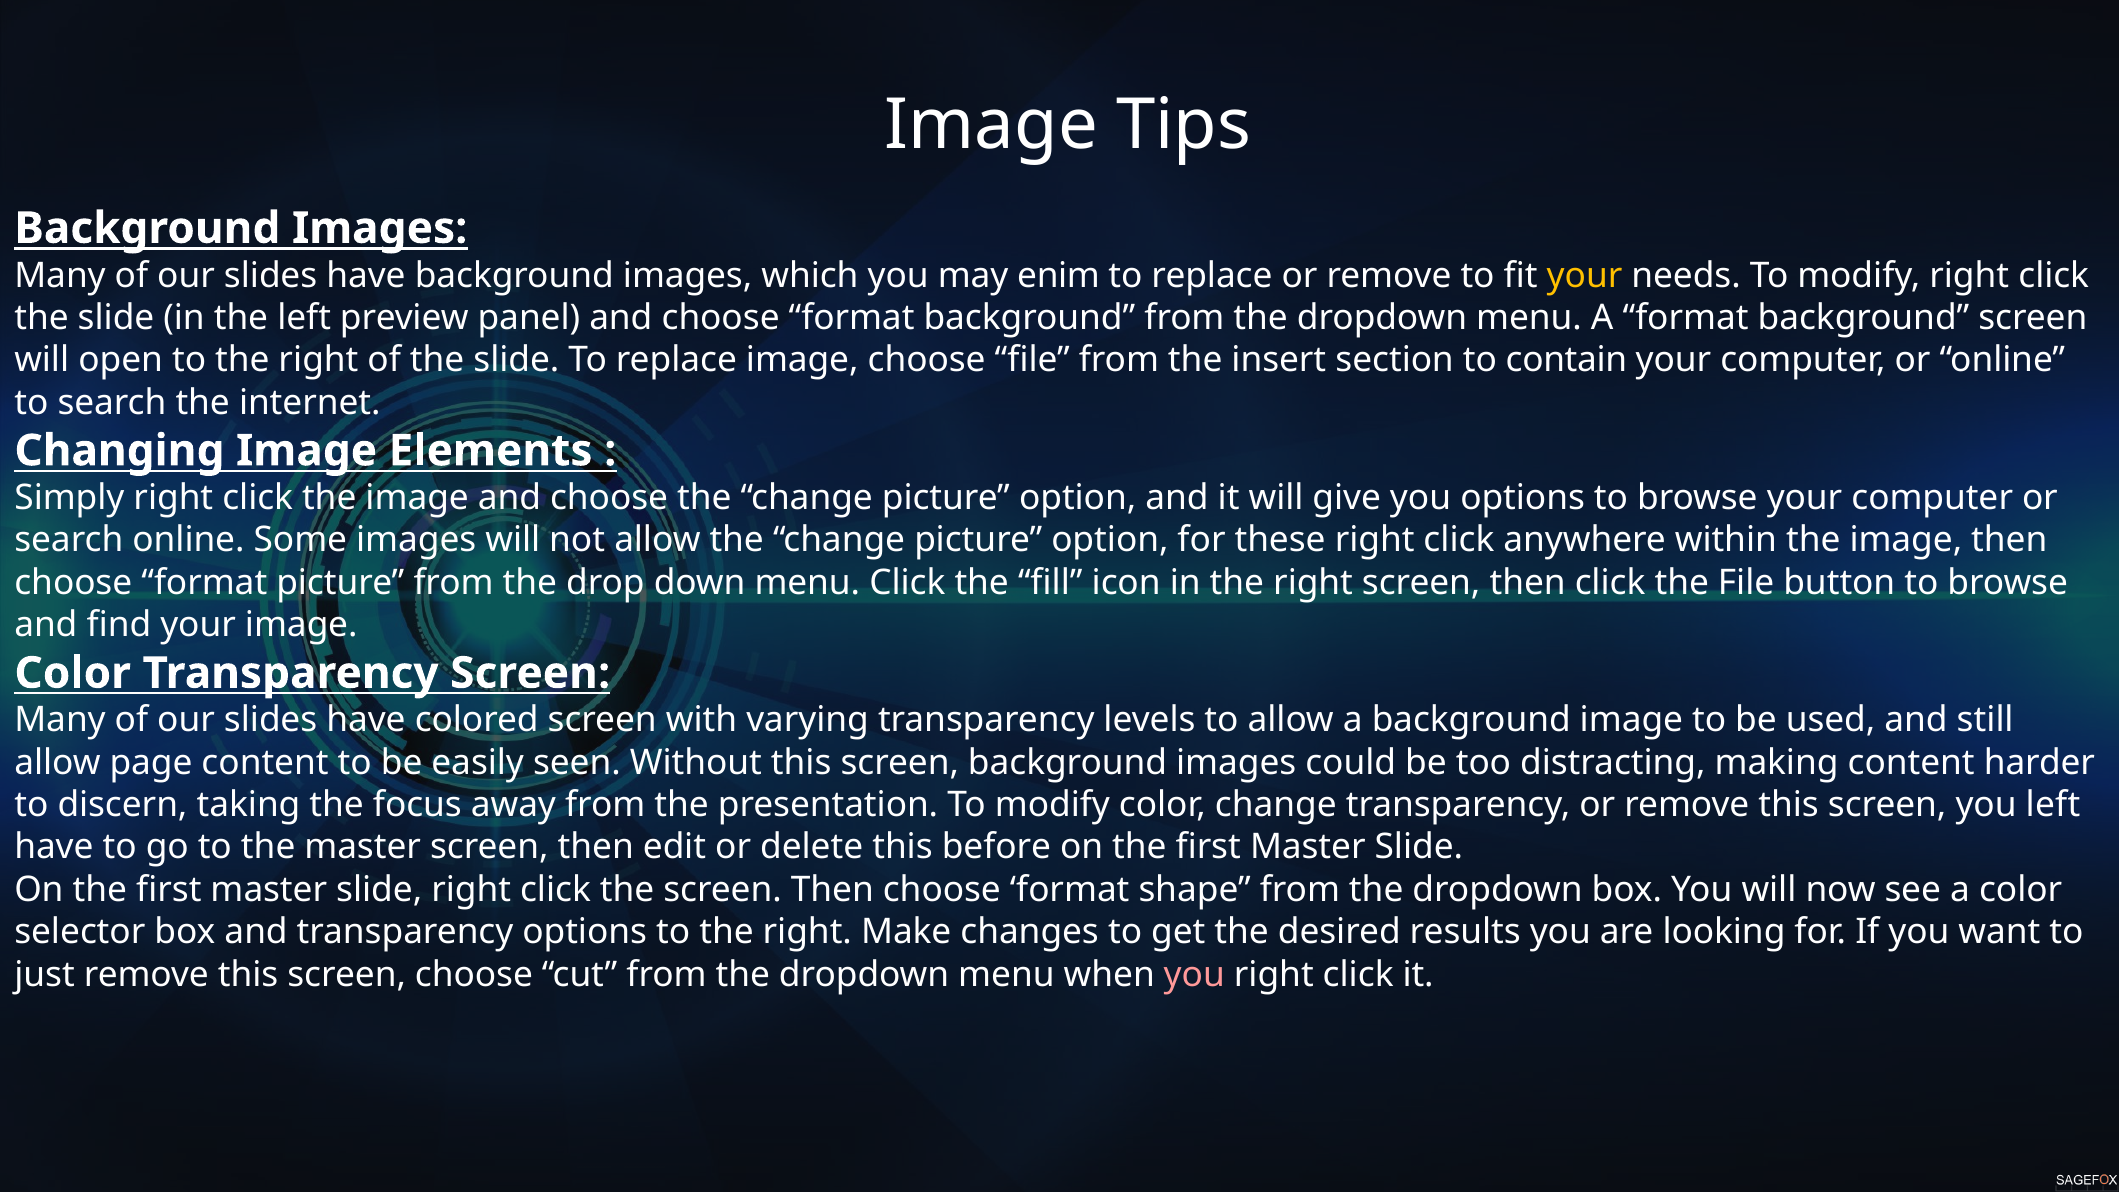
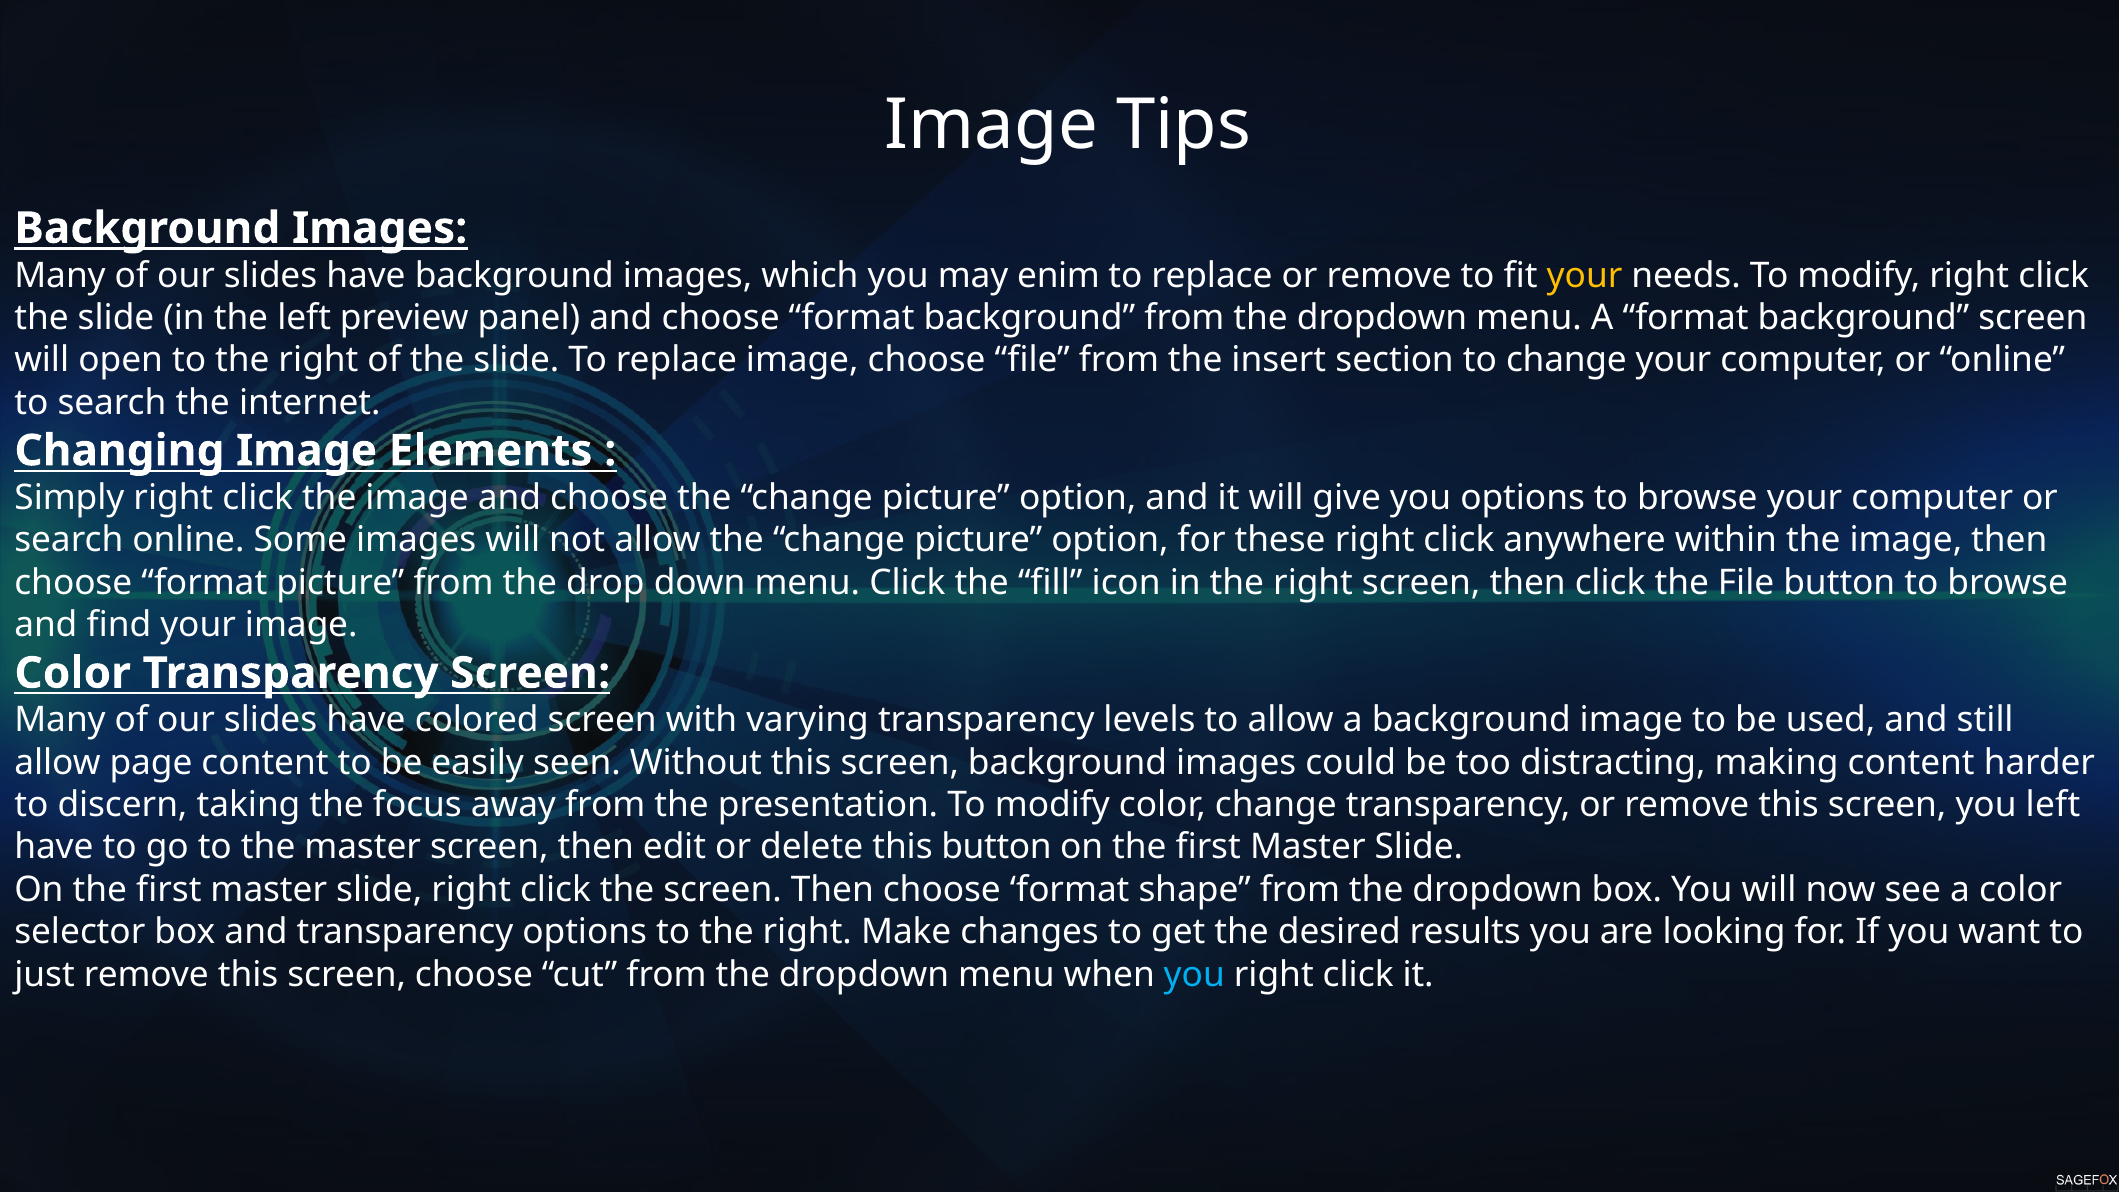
to contain: contain -> change (1566, 360)
this before: before -> button (997, 847)
you colour: pink -> light blue (1194, 974)
